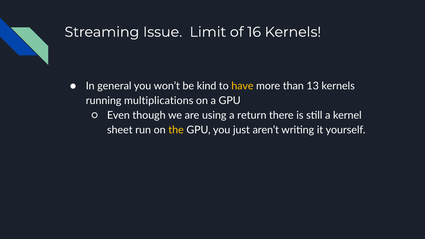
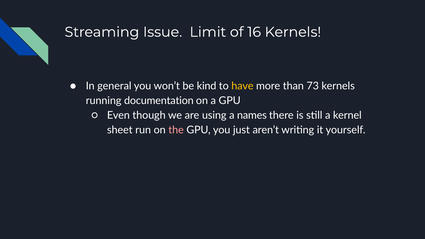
13: 13 -> 73 (313, 86)
multiplications: multiplications -> documentation (159, 101)
return: return -> names (252, 115)
the colour: yellow -> pink (176, 130)
